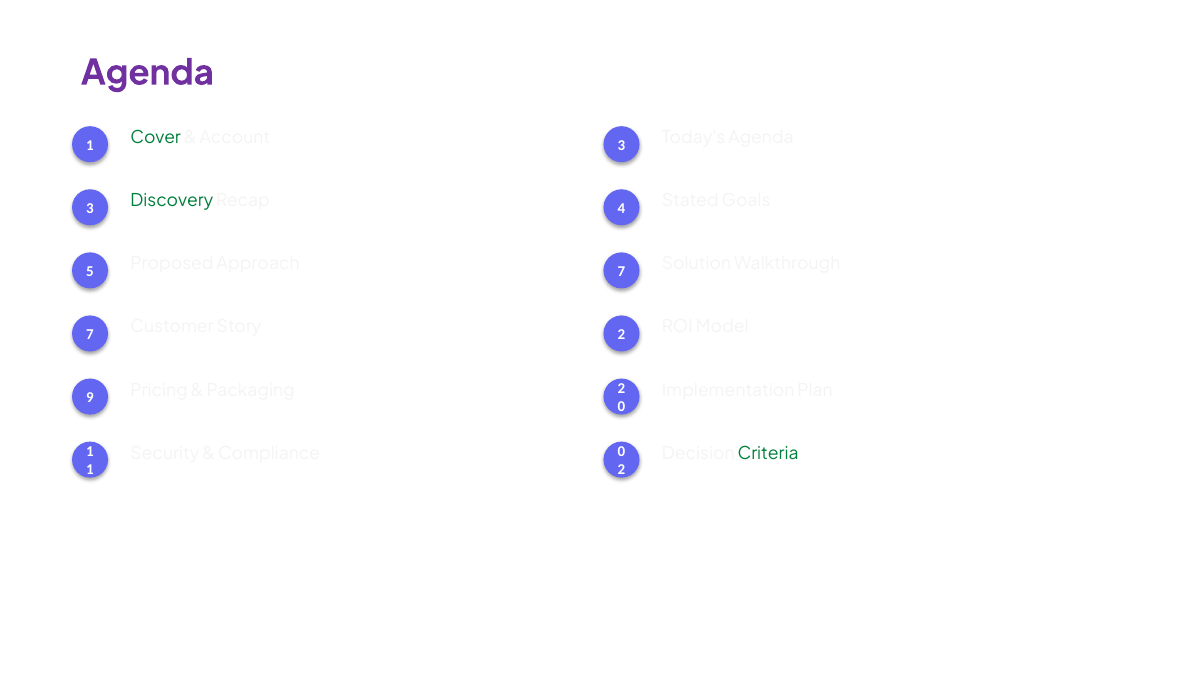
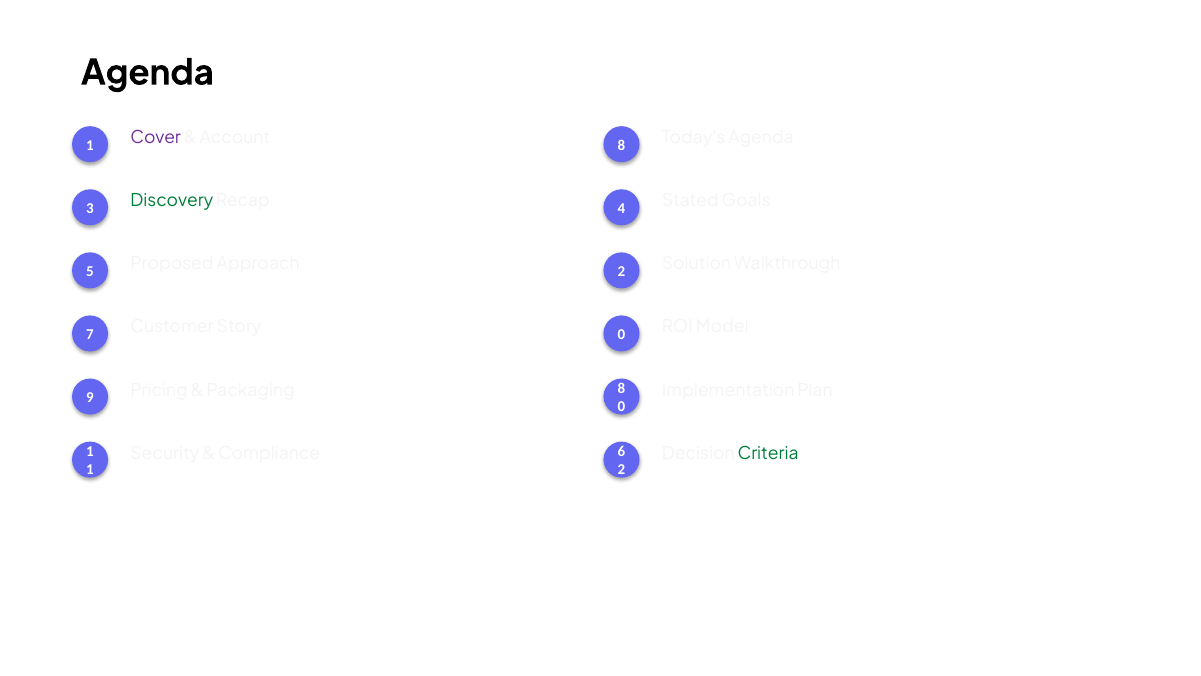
Agenda colour: purple -> black (147, 73)
Cover colour: green -> purple (156, 138)
Account 3: 3 -> 8 (621, 145)
Approach 7: 7 -> 2 (621, 271)
Story 2: 2 -> 0 (621, 334)
Packaging 2: 2 -> 8 (621, 388)
Compliance 0: 0 -> 6 (621, 451)
